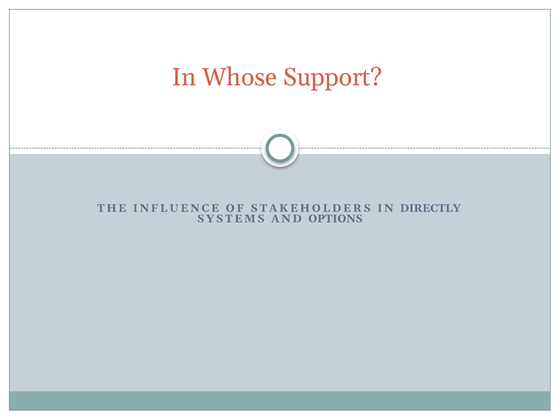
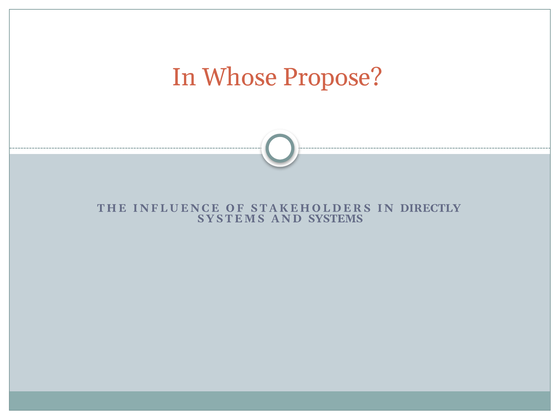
Support: Support -> Propose (333, 77)
AND OPTIONS: OPTIONS -> SYSTEMS (336, 219)
